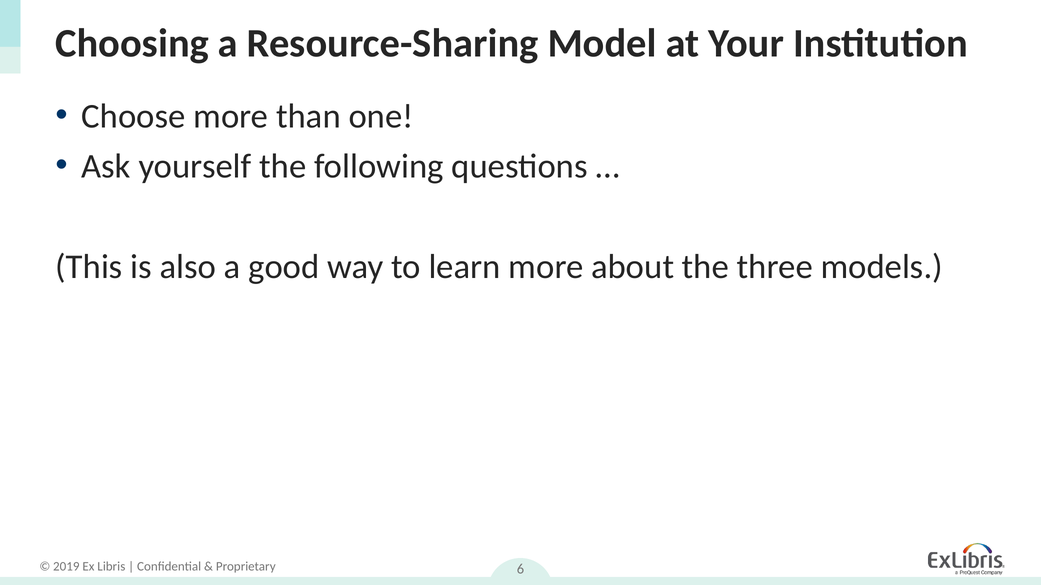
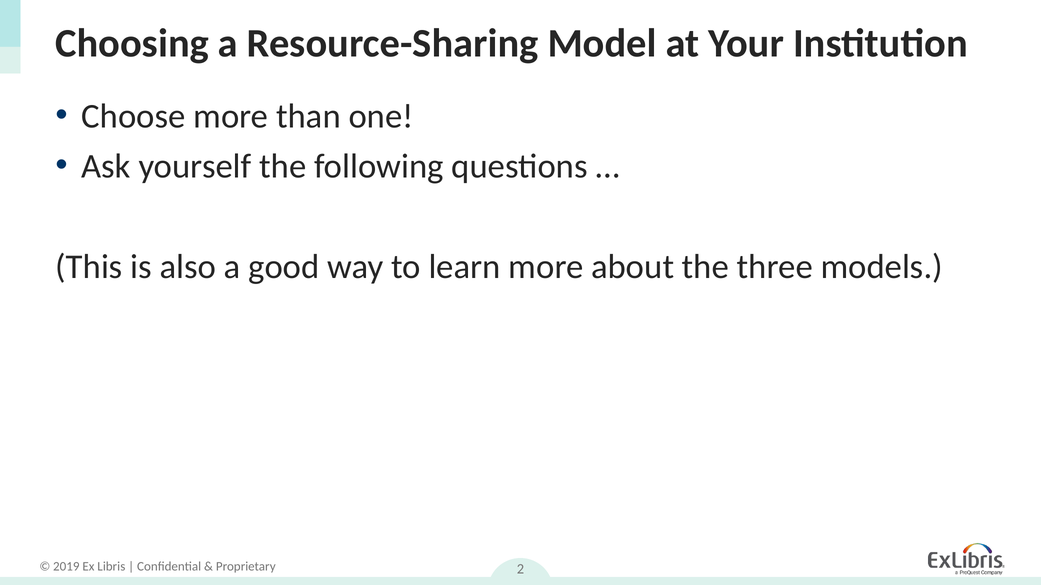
6: 6 -> 2 (521, 569)
